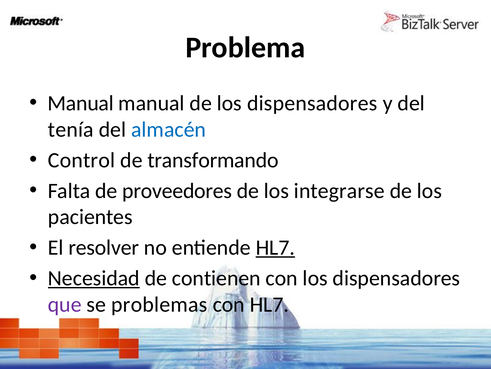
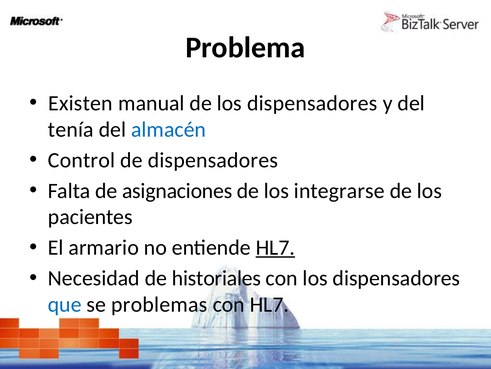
Manual: Manual -> Existen (80, 103)
de transformando: transformando -> dispensadores (213, 160)
proveedores: proveedores -> asignaciones (177, 190)
resolver: resolver -> armario (104, 247)
Necesidad underline: present -> none (94, 278)
contienen: contienen -> historiales (216, 278)
que colour: purple -> blue (65, 304)
